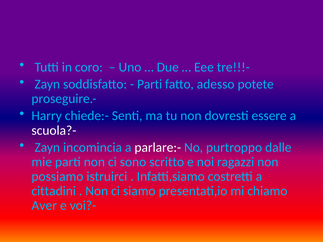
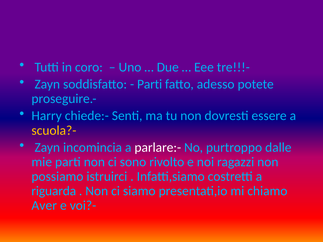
scuola?- colour: white -> yellow (54, 130)
scritto: scritto -> rivolto (167, 162)
cittadini: cittadini -> riguarda (54, 191)
